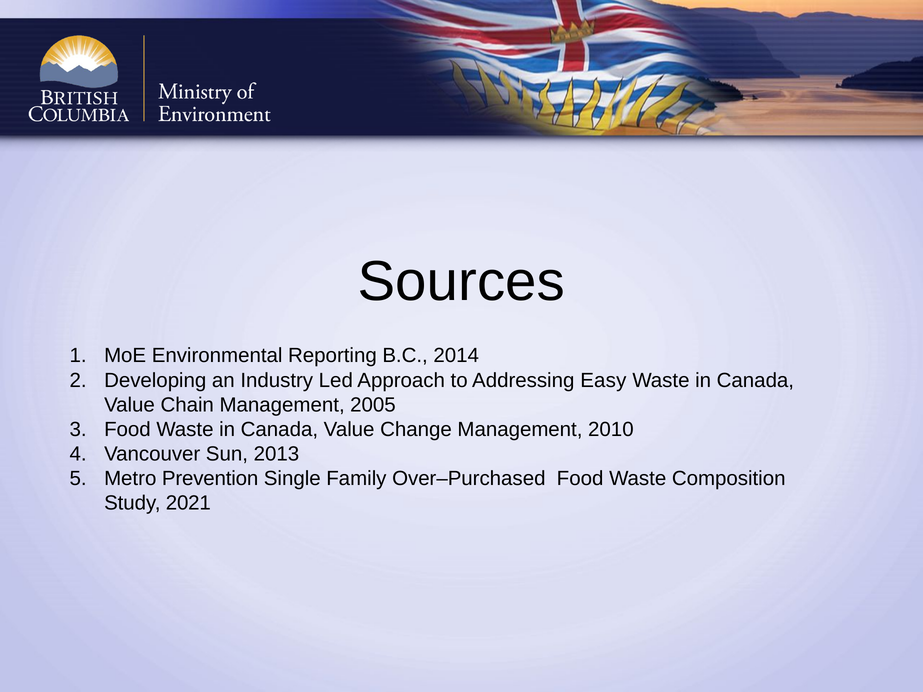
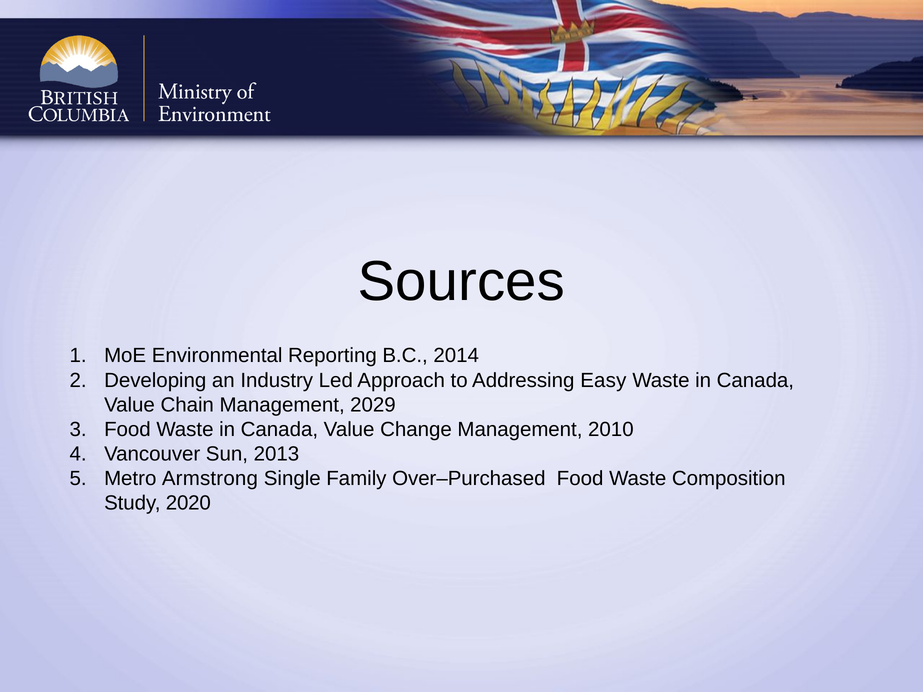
2005: 2005 -> 2029 (373, 405)
Prevention: Prevention -> Armstrong (210, 479)
2021: 2021 -> 2020 (188, 503)
